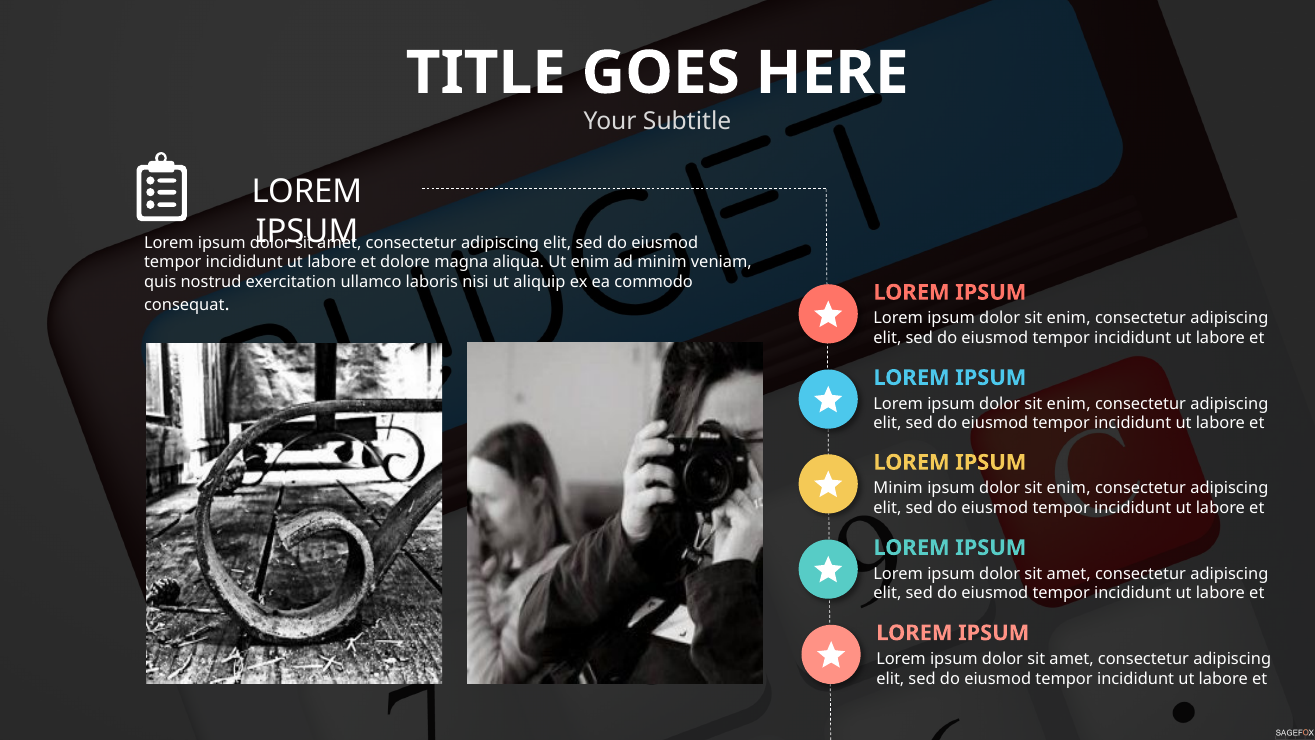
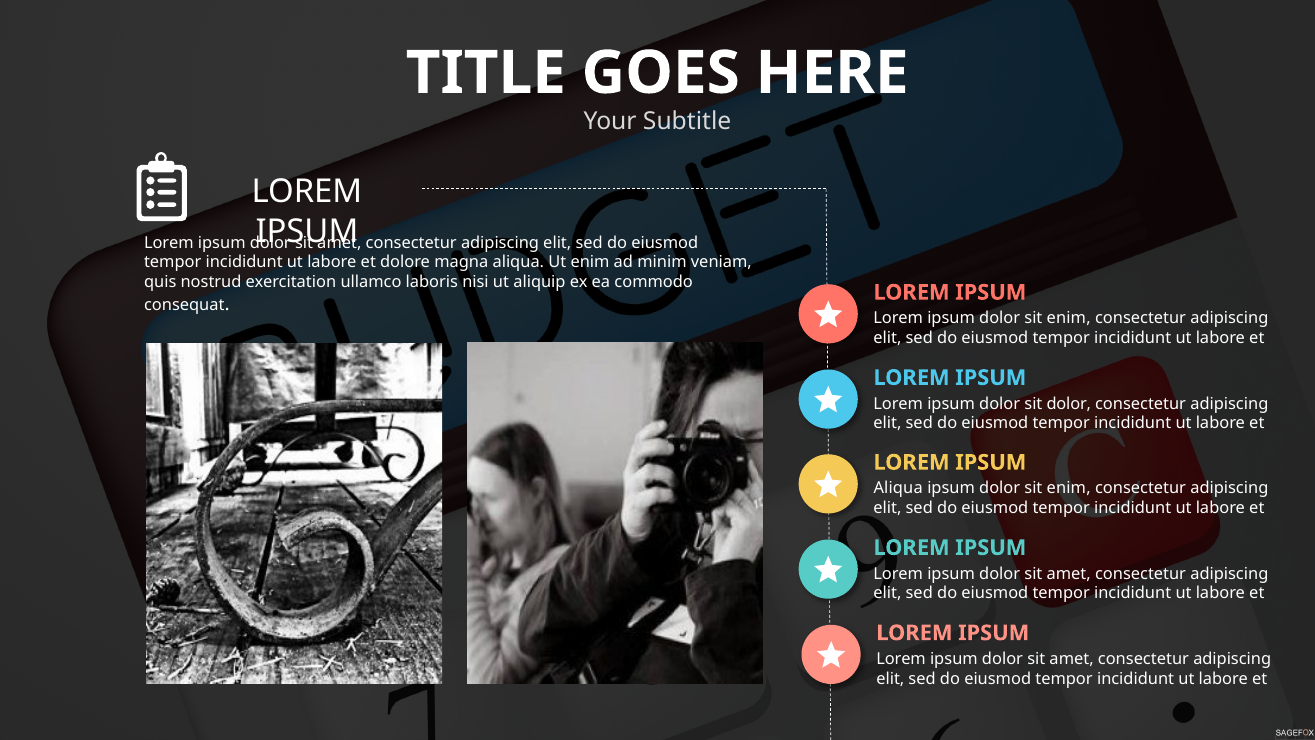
enim: enim -> dolor (1069, 403)
Minim: Minim -> Aliqua (898, 488)
